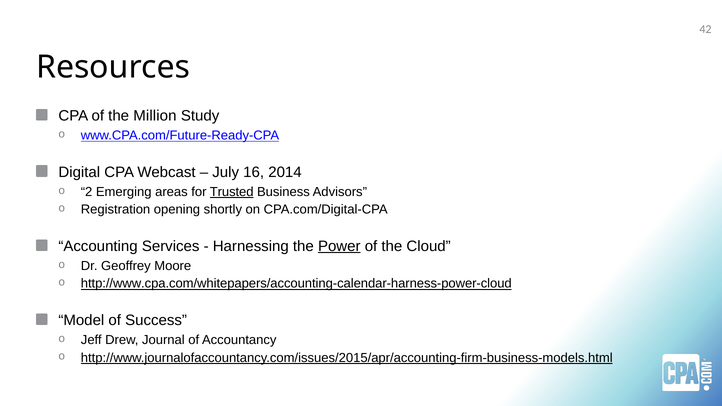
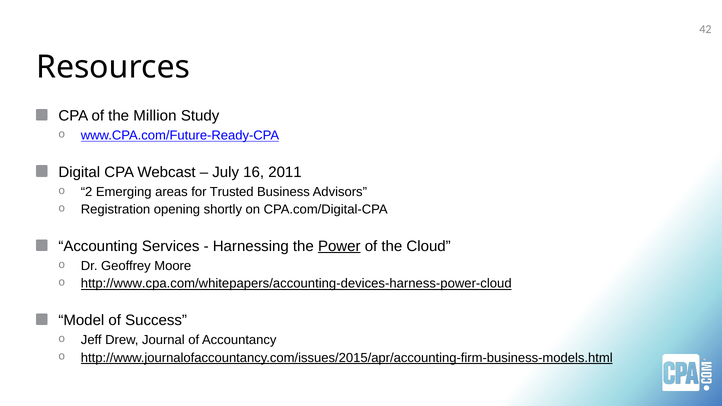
2014: 2014 -> 2011 (285, 172)
Trusted underline: present -> none (232, 192)
http://www.cpa.com/whitepapers/accounting-calendar-harness-power-cloud: http://www.cpa.com/whitepapers/accounting-calendar-harness-power-cloud -> http://www.cpa.com/whitepapers/accounting-devices-harness-power-cloud (296, 284)
